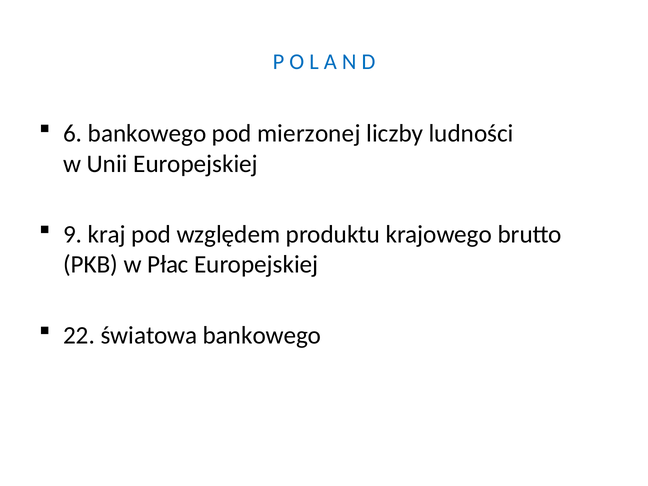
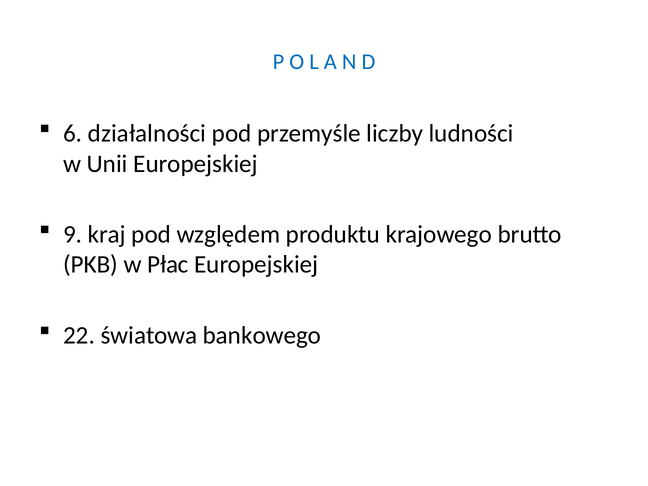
6 bankowego: bankowego -> działalności (147, 134)
mierzonej: mierzonej -> przemyśle (309, 134)
